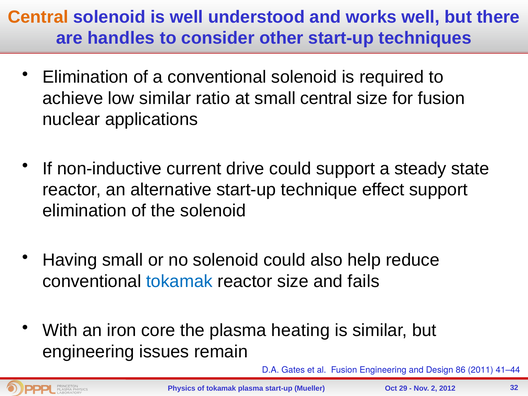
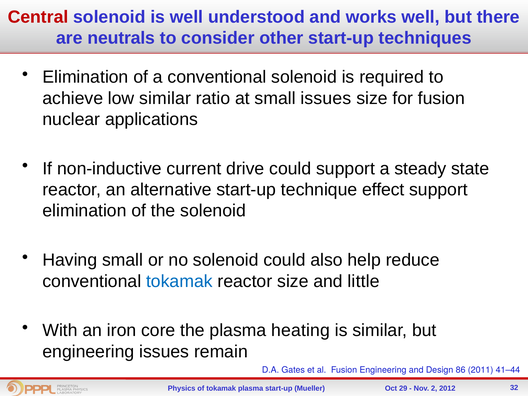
Central colour: orange -> red (38, 17)
handles: handles -> neutrals (121, 38)
small central: central -> issues (326, 98)
fails: fails -> little (364, 281)
